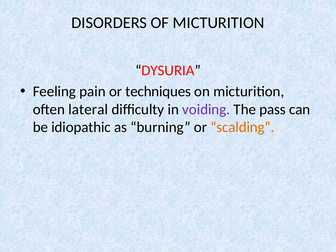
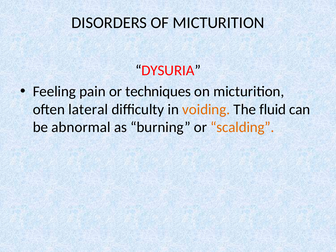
voiding colour: purple -> orange (206, 109)
pass: pass -> fluid (273, 109)
idiopathic: idiopathic -> abnormal (81, 127)
